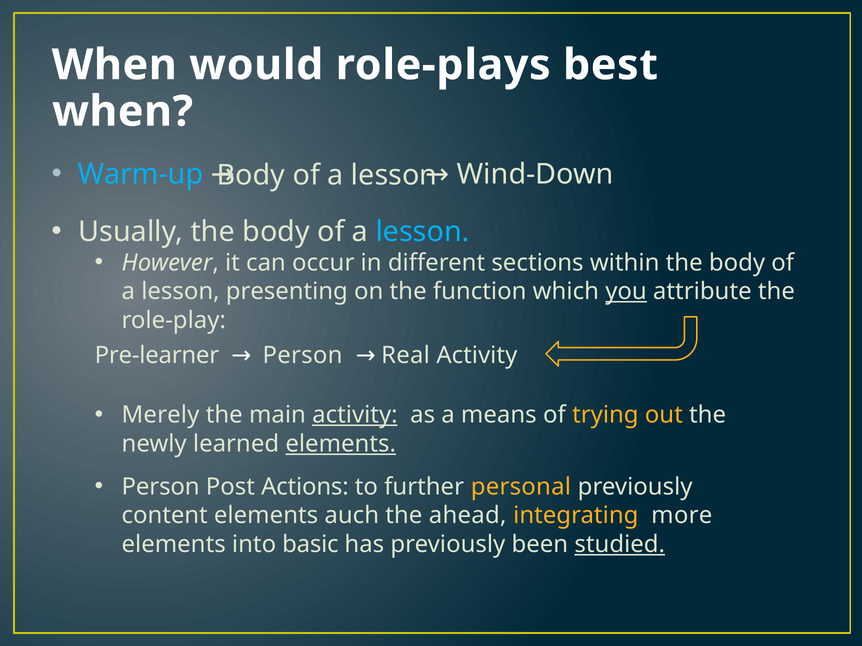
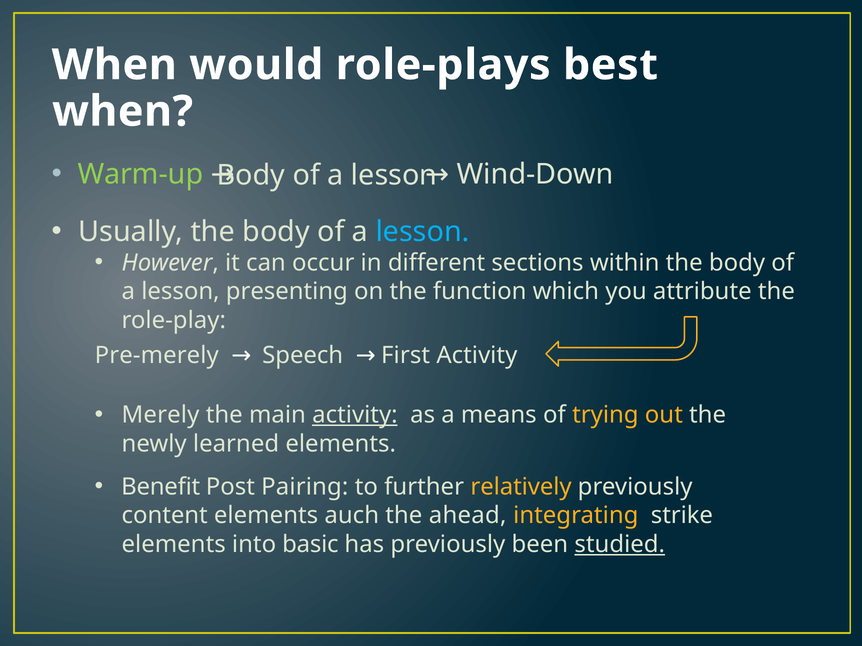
Warm-up colour: light blue -> light green (140, 174)
you underline: present -> none (626, 292)
Pre-learner: Pre-learner -> Pre-merely (157, 356)
Person: Person -> Speech (303, 356)
Real: Real -> First (406, 356)
elements underline: present -> none (341, 444)
Person: Person -> Benefit (161, 487)
Actions: Actions -> Pairing (305, 487)
personal: personal -> relatively (521, 487)
more: more -> strike (682, 516)
